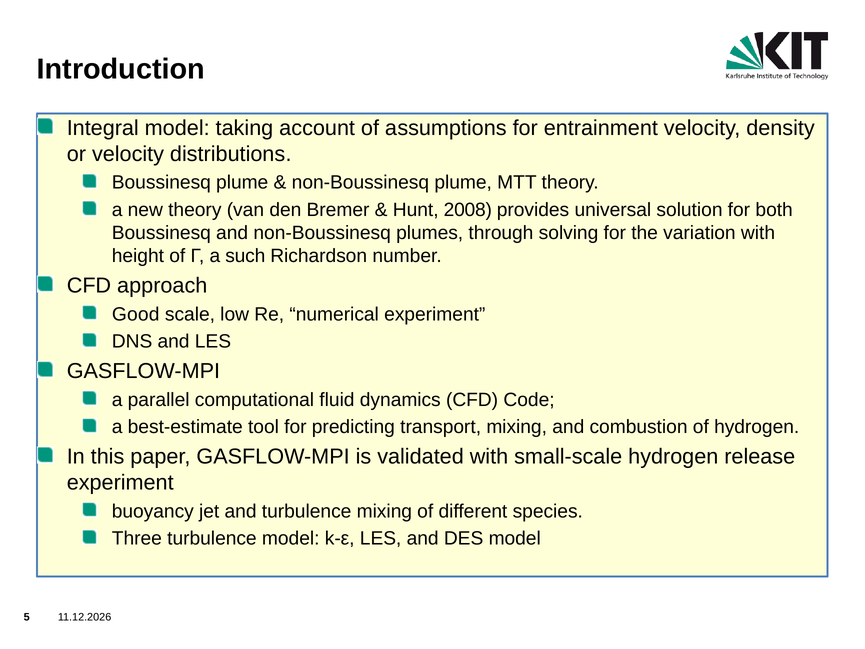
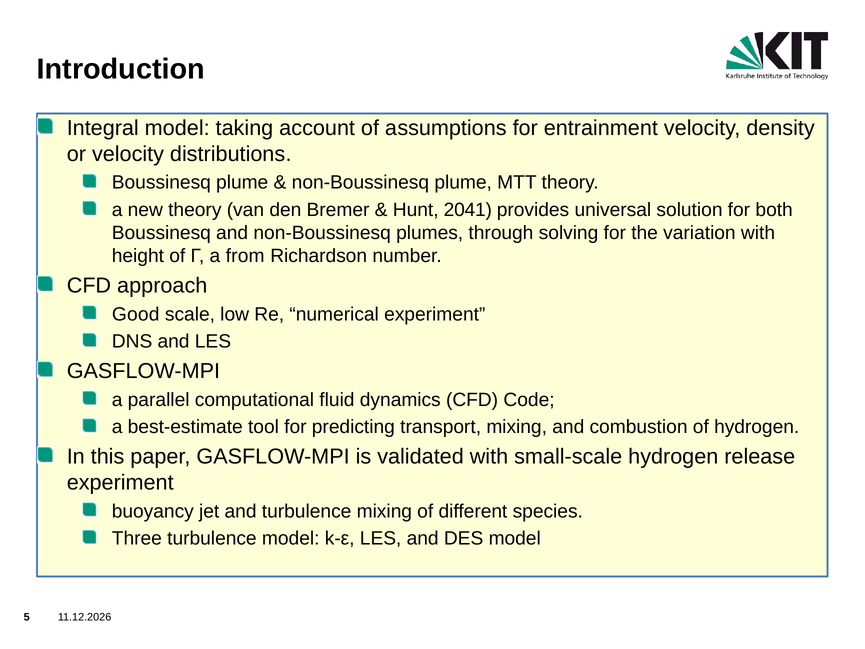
2008: 2008 -> 2041 (468, 210)
such: such -> from (245, 256)
